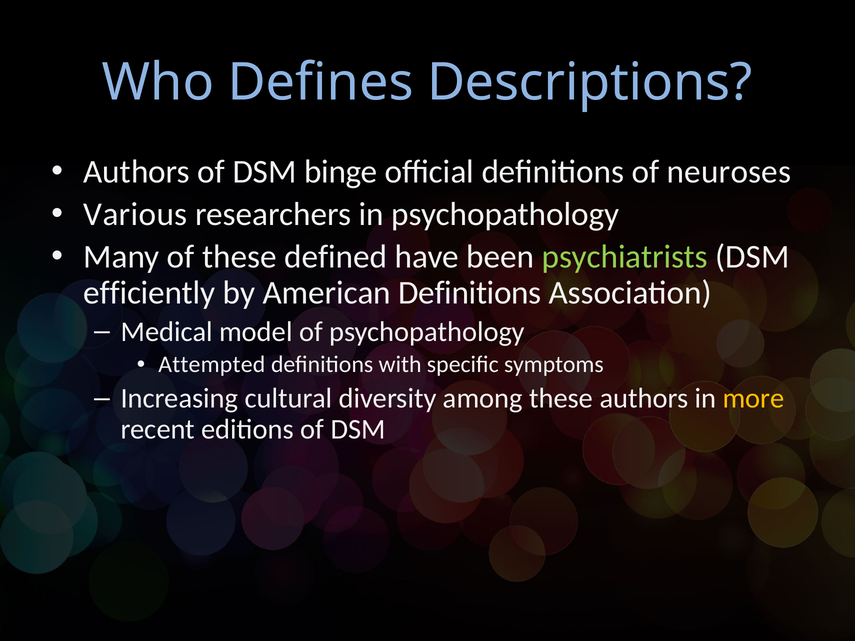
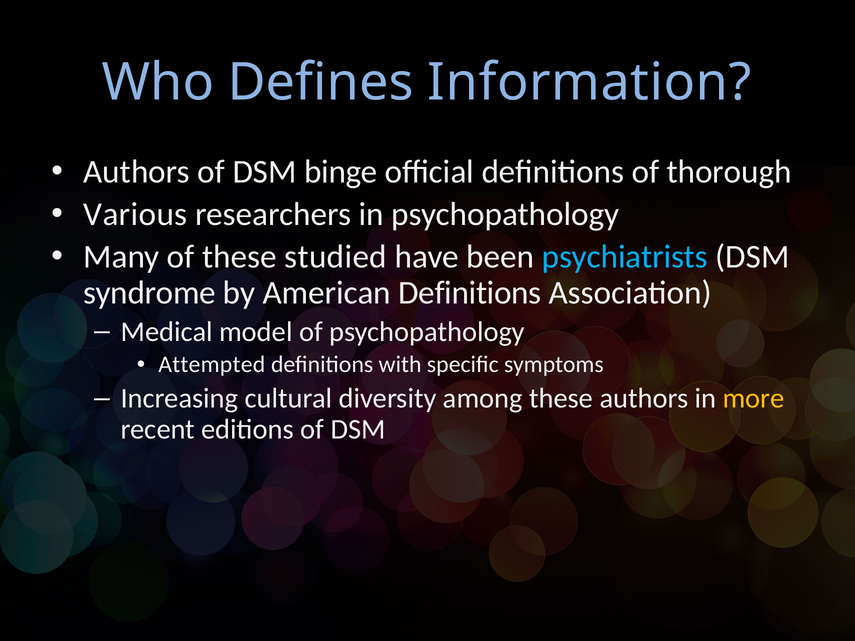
Descriptions: Descriptions -> Information (589, 83)
neuroses: neuroses -> thorough (729, 172)
defined: defined -> studied (336, 257)
psychiatrists colour: light green -> light blue (625, 257)
efficiently: efficiently -> syndrome (149, 293)
